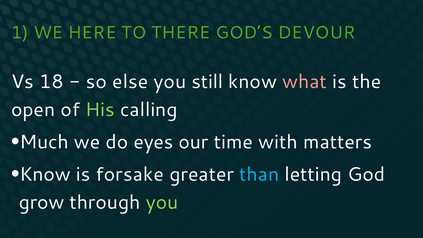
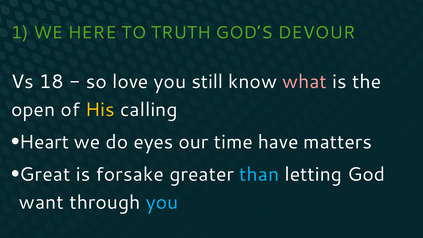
THERE: THERE -> TRUTH (181, 33)
else: else -> love (130, 82)
His colour: light green -> yellow (100, 110)
Much: Much -> Heart (44, 142)
with: with -> have (278, 142)
Know: Know -> Great (45, 175)
grow: grow -> want (41, 202)
you colour: light green -> light blue (162, 202)
